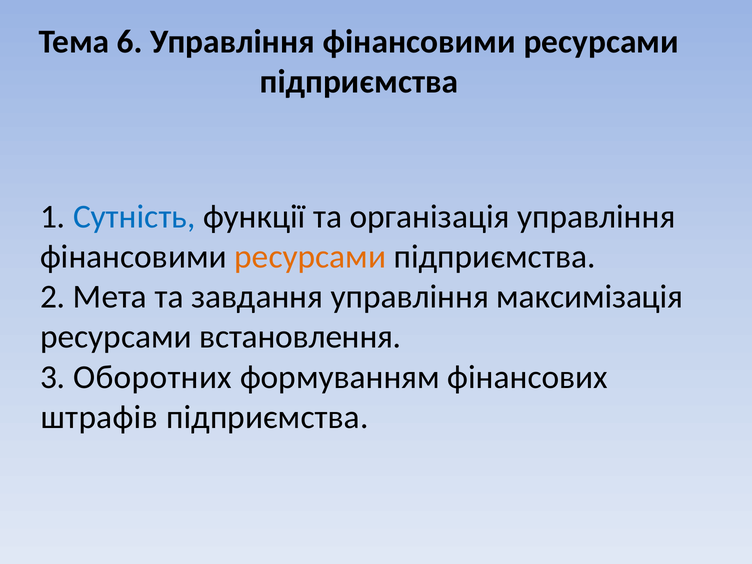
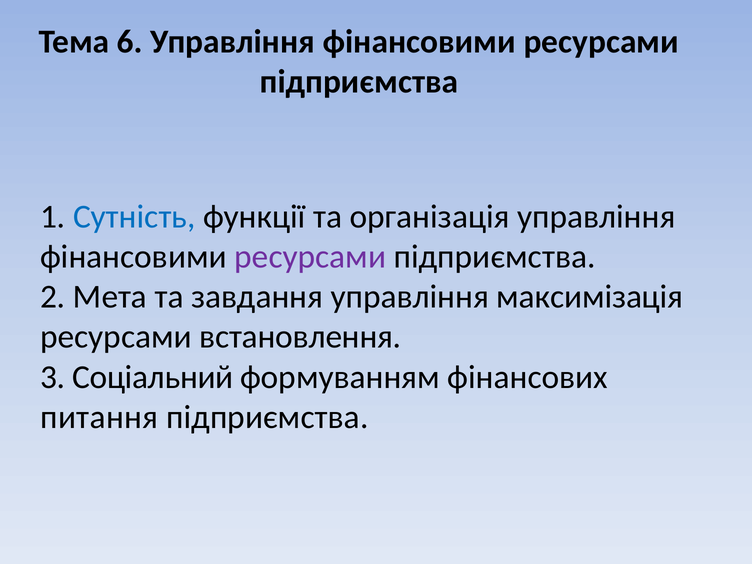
ресурсами colour: orange -> purple (310, 257)
Оборотних: Оборотних -> Соціальний (153, 377)
штрафів: штрафів -> питання (99, 417)
